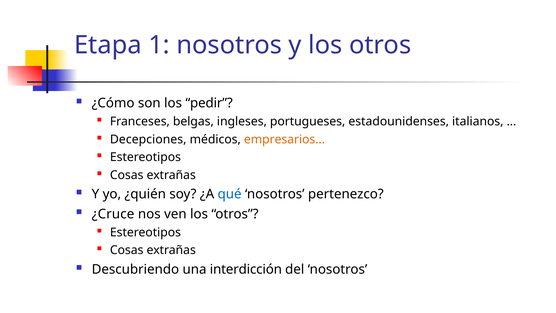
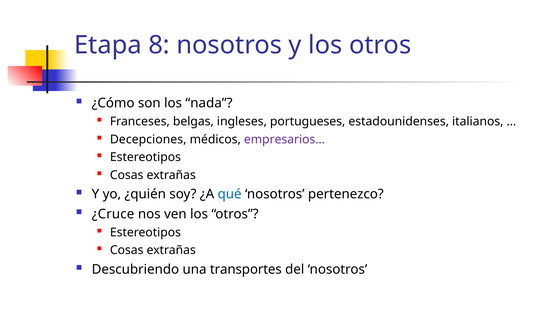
1: 1 -> 8 (159, 45)
pedir: pedir -> nada (209, 103)
empresarios… colour: orange -> purple (284, 139)
interdicción: interdicción -> transportes (246, 269)
